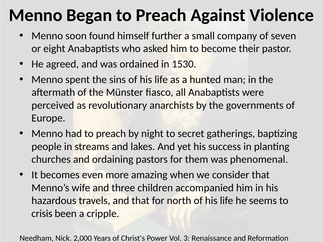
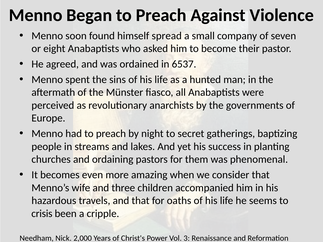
further: further -> spread (167, 36)
1530: 1530 -> 6537 (184, 64)
north: north -> oaths (179, 201)
